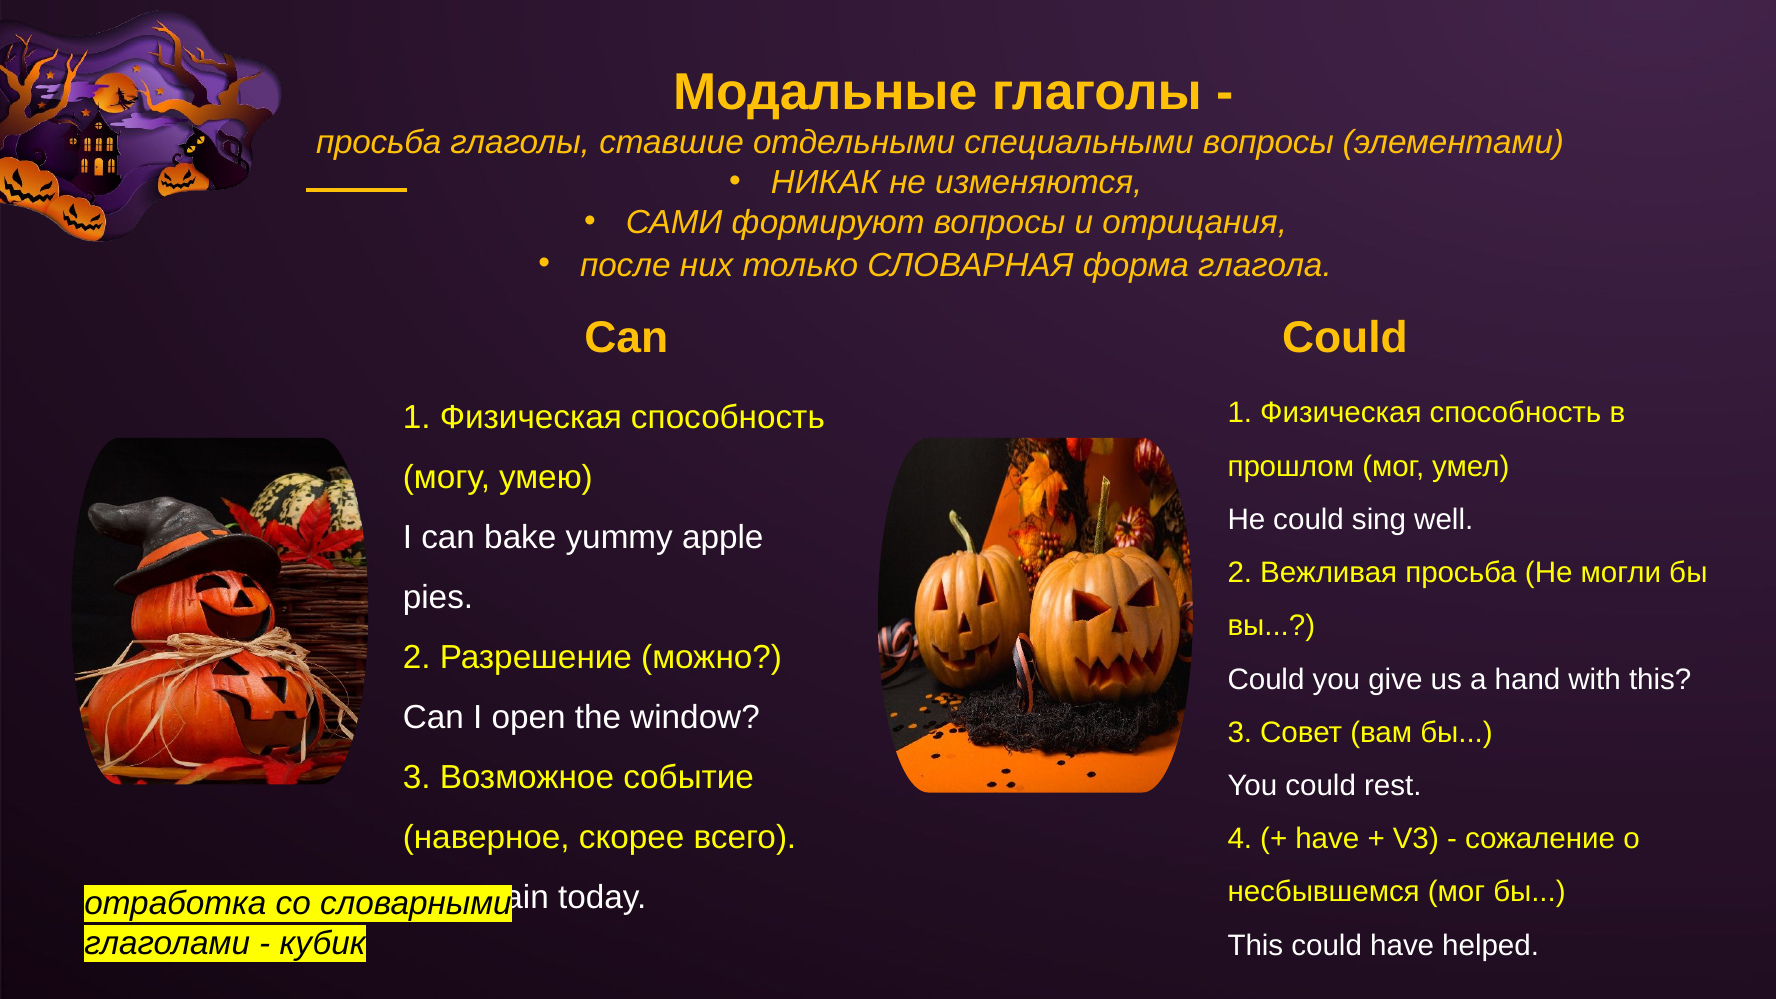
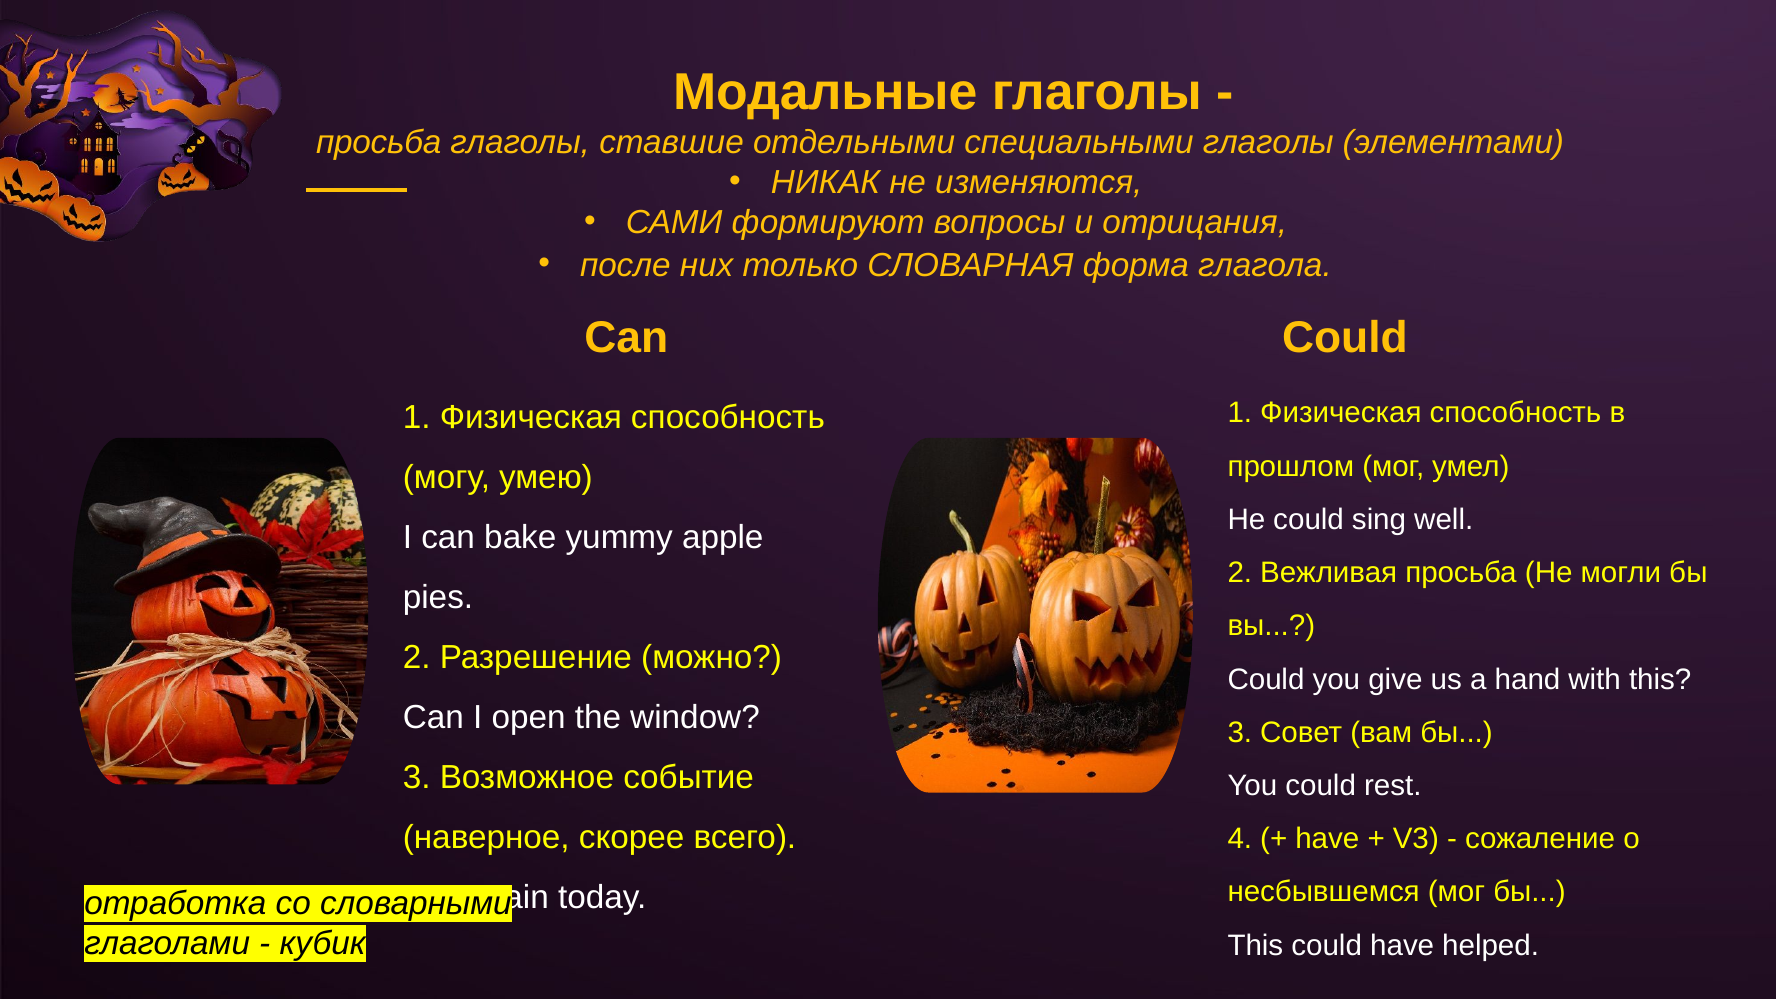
специальными вопросы: вопросы -> глаголы (1268, 142)
